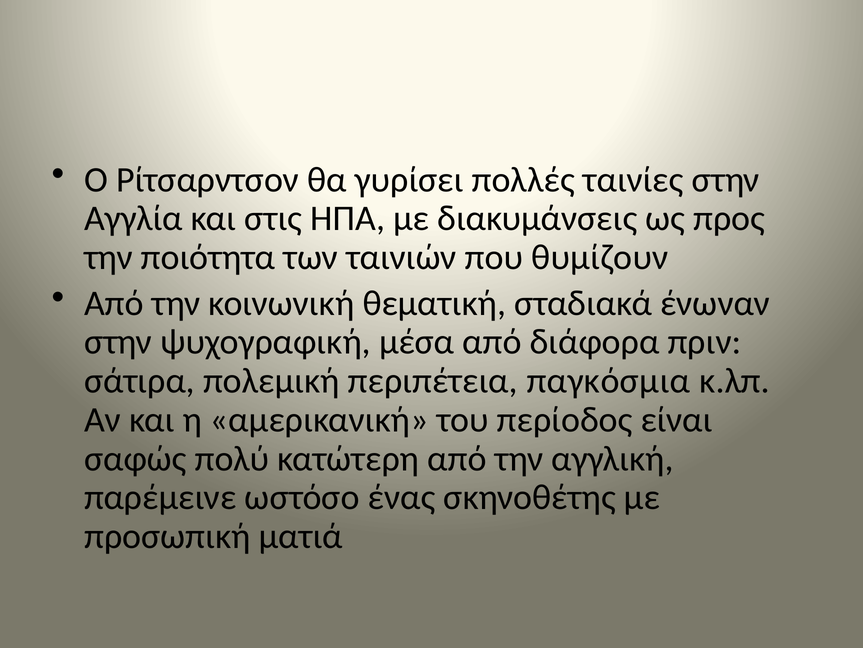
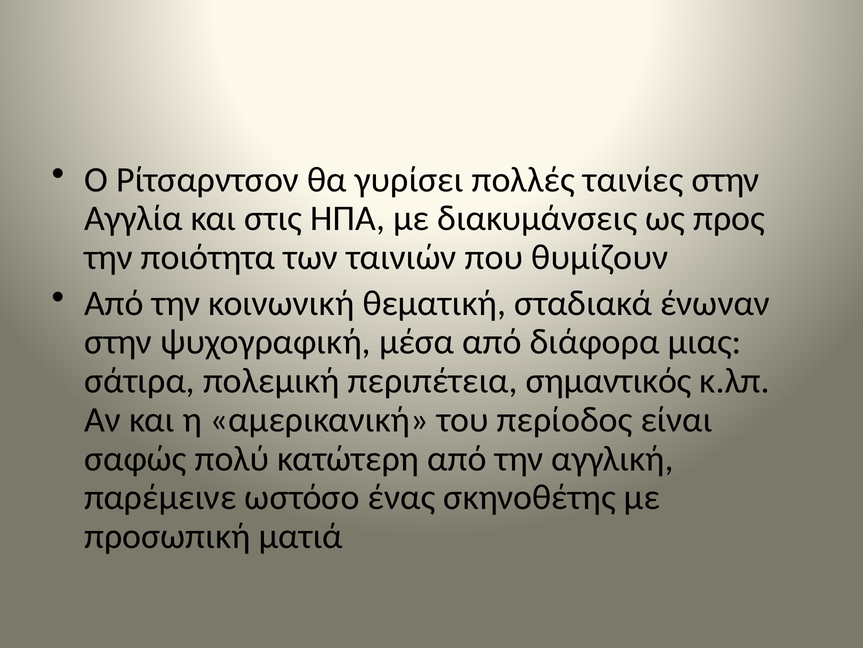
πριν: πριν -> μιας (705, 342)
παγκόσμια: παγκόσμια -> σημαντικός (609, 380)
